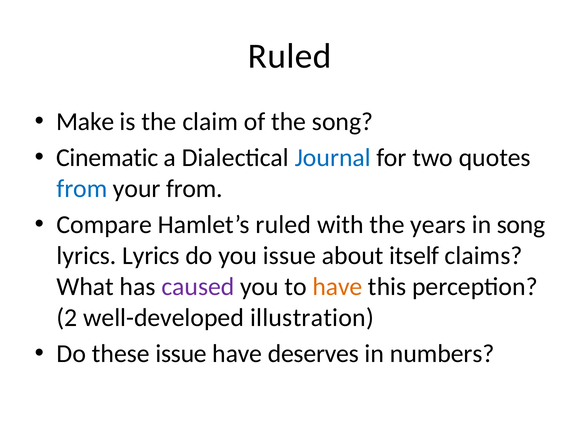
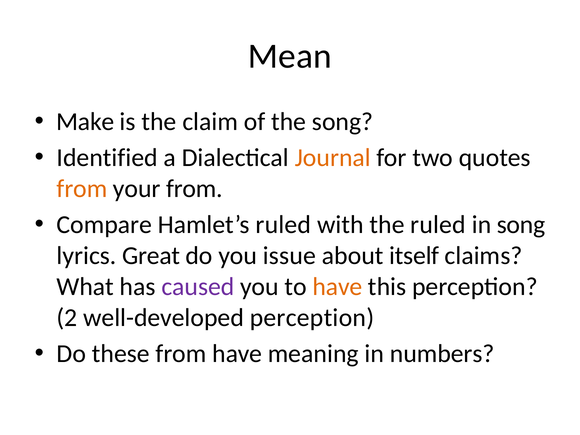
Ruled: Ruled -> Mean (290, 56)
Cinematic: Cinematic -> Identified (107, 158)
Journal colour: blue -> orange (333, 158)
from colour: blue -> orange (82, 189)
the years: years -> ruled (438, 225)
lyrics Lyrics: Lyrics -> Great (151, 256)
well-developed illustration: illustration -> perception (312, 318)
these issue: issue -> from (181, 354)
deserves: deserves -> meaning (313, 354)
